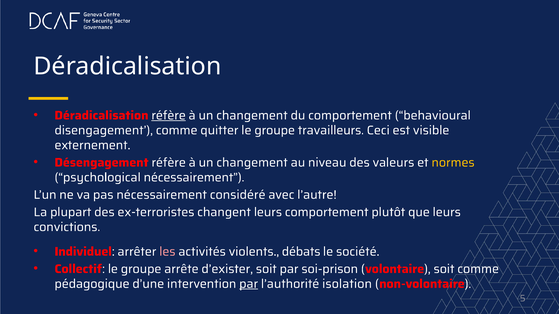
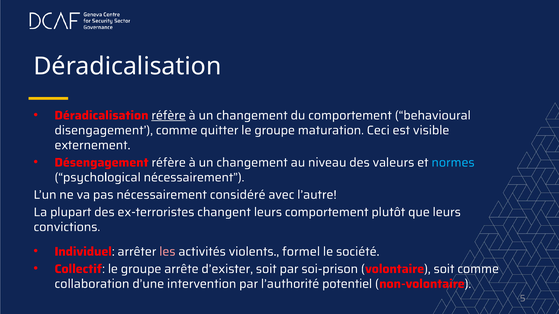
travailleurs: travailleurs -> maturation (331, 130)
normes colour: yellow -> light blue (453, 163)
débats: débats -> formel (301, 252)
pédagogique: pédagogique -> collaboration (92, 284)
par underline: present -> none (249, 284)
isolation: isolation -> potentiel (347, 284)
